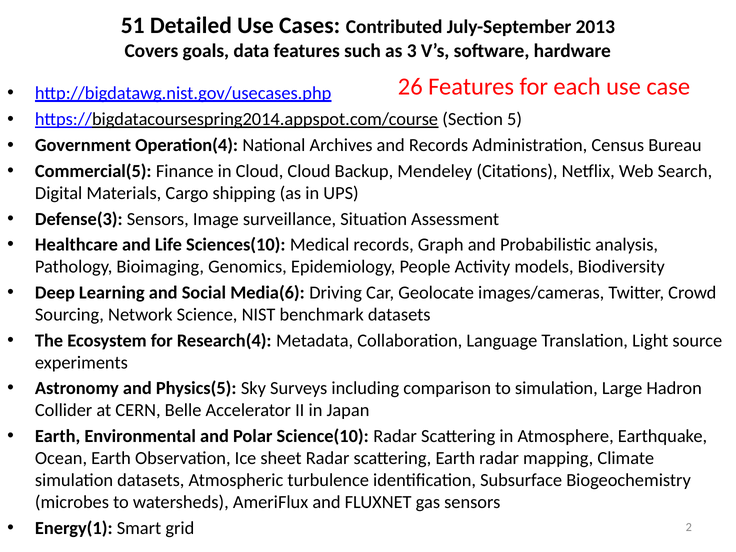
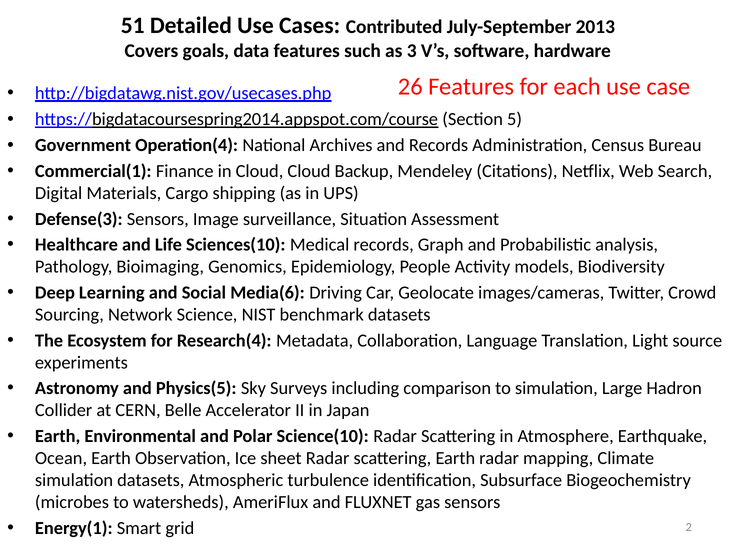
Commercial(5: Commercial(5 -> Commercial(1 (93, 171)
